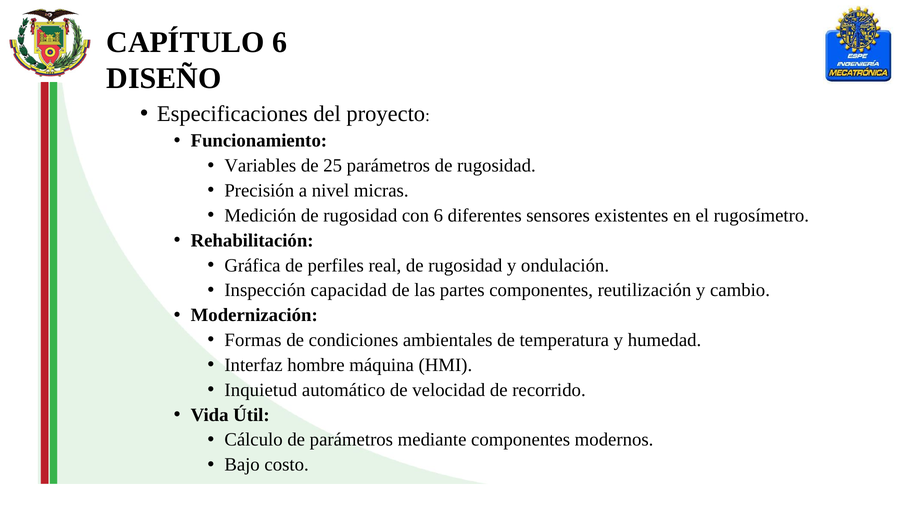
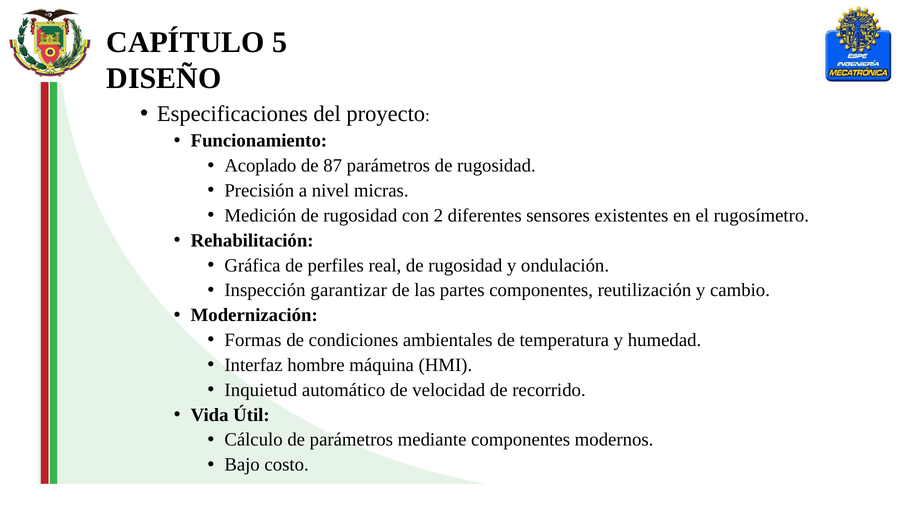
CAPÍTULO 6: 6 -> 5 (280, 42)
Variables: Variables -> Acoplado (260, 166)
25: 25 -> 87 (333, 166)
con 6: 6 -> 2 (438, 215)
capacidad: capacidad -> garantizar (349, 290)
